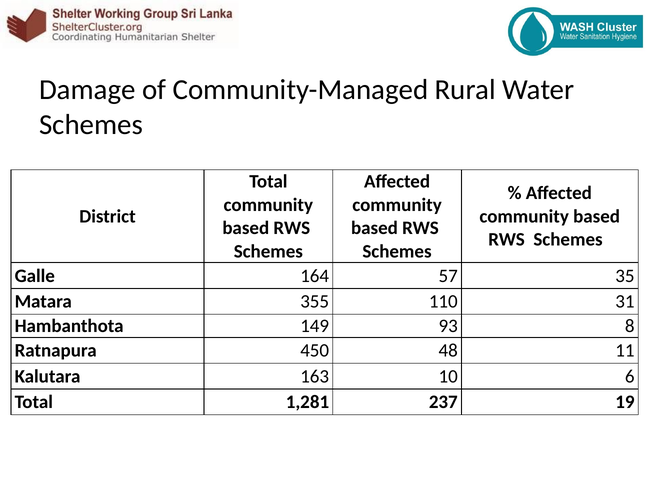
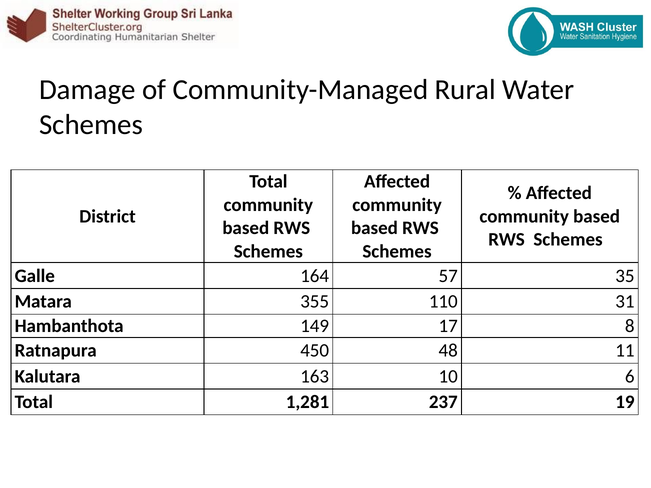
93: 93 -> 17 (448, 326)
